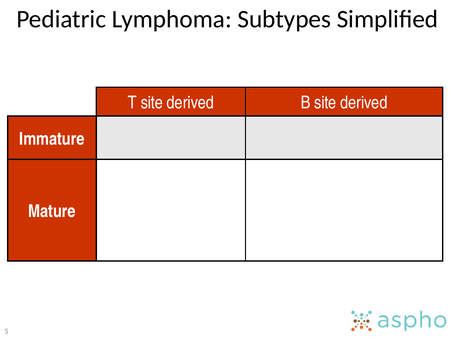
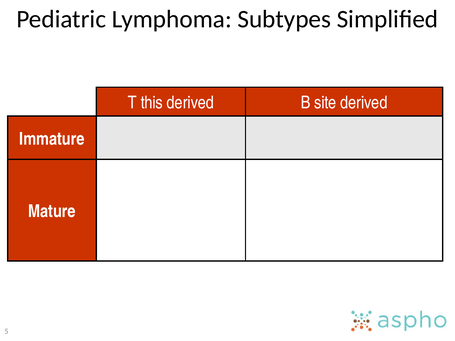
T site: site -> this (152, 103)
